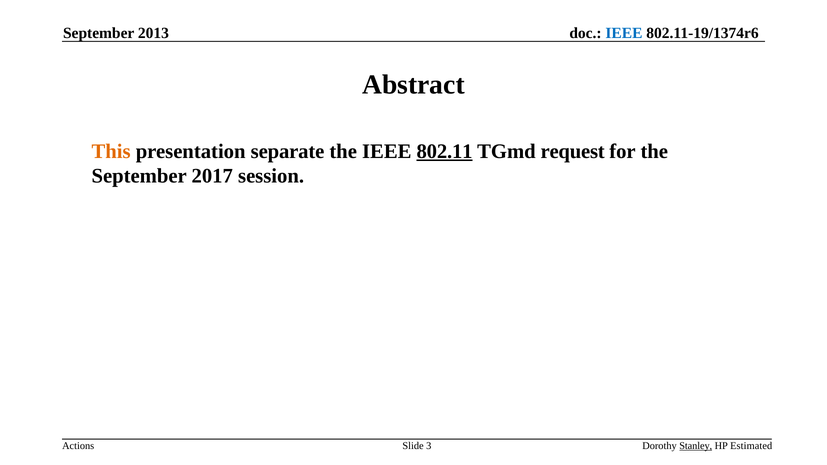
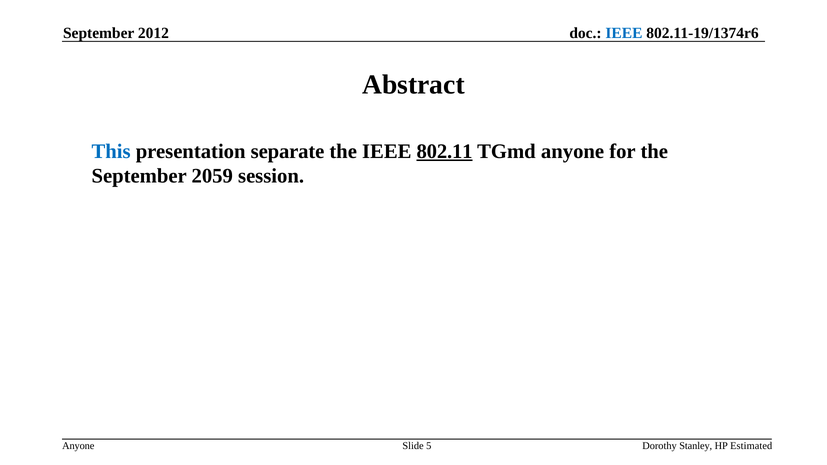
2013: 2013 -> 2012 (153, 33)
This colour: orange -> blue (111, 151)
TGmd request: request -> anyone (573, 151)
2017: 2017 -> 2059 (212, 176)
Actions: Actions -> Anyone (78, 446)
3: 3 -> 5 (429, 446)
Stanley underline: present -> none (696, 446)
